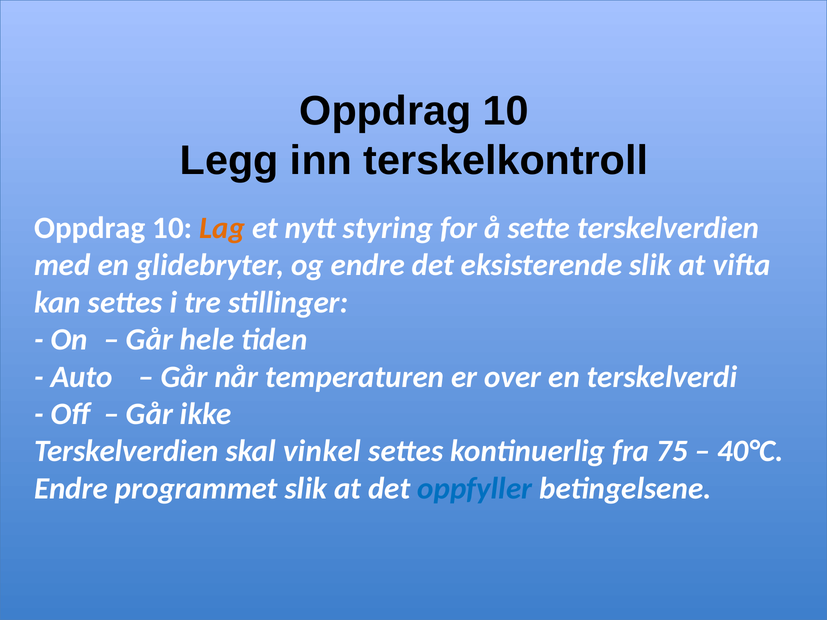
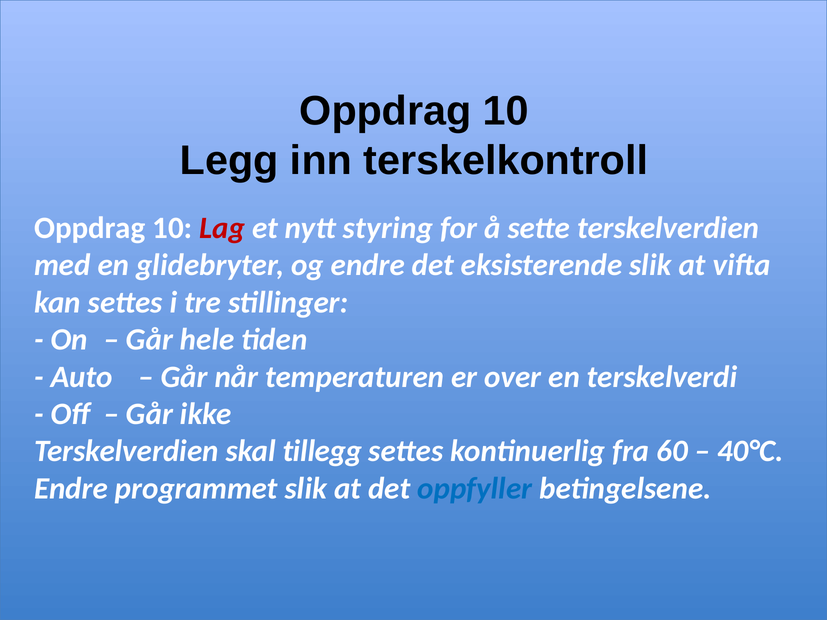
Lag colour: orange -> red (222, 228)
vinkel: vinkel -> tillegg (322, 451)
75: 75 -> 60 (672, 451)
